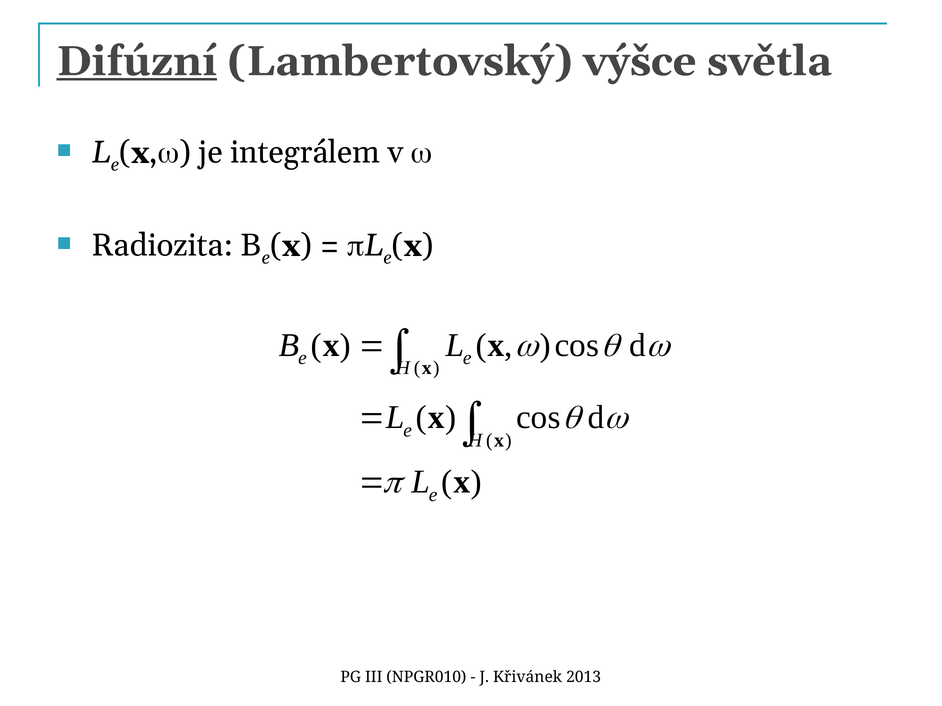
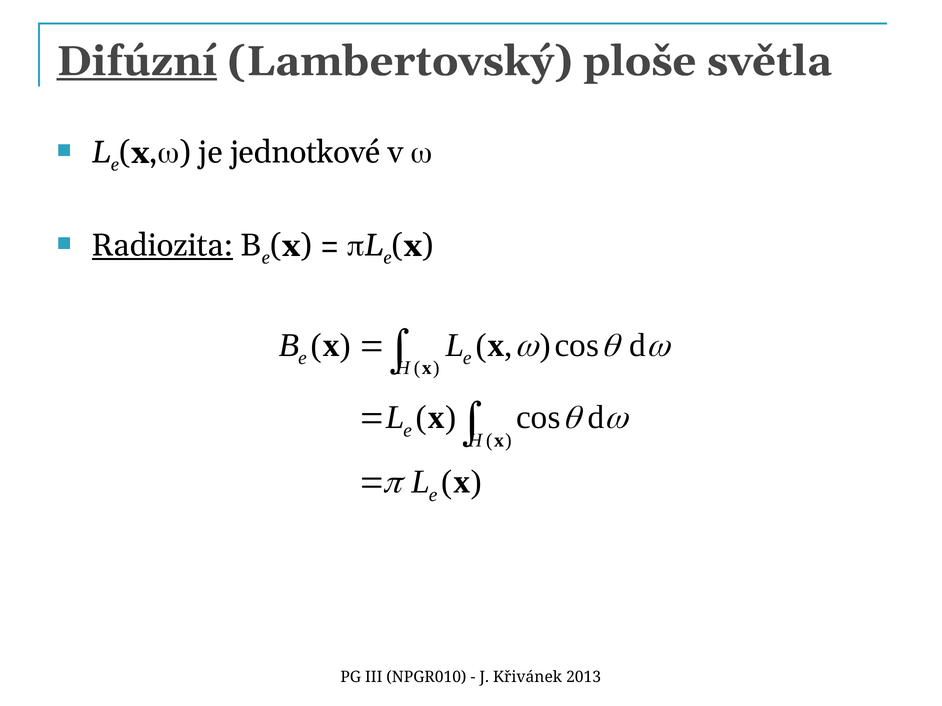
výšce: výšce -> ploše (640, 61)
integrálem: integrálem -> jednotkové (305, 153)
Radiozita underline: none -> present (163, 246)
